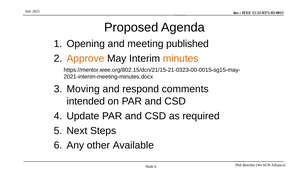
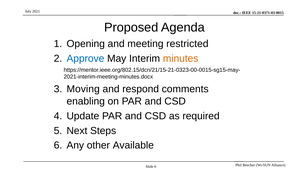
published: published -> restricted (187, 44)
Approve colour: orange -> blue (85, 59)
intended: intended -> enabling (86, 101)
